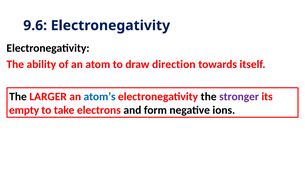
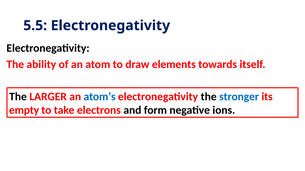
9.6: 9.6 -> 5.5 (35, 26)
direction: direction -> elements (174, 64)
stronger colour: purple -> blue (239, 97)
